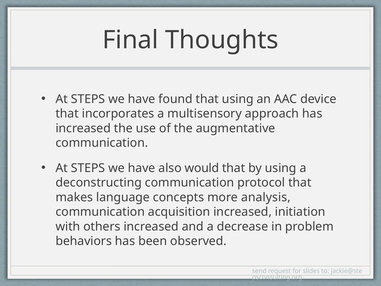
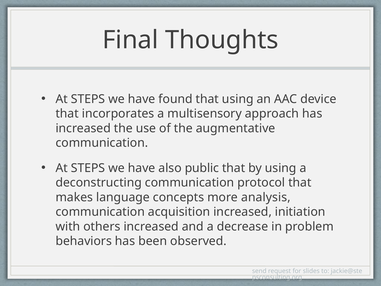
would: would -> public (202, 168)
